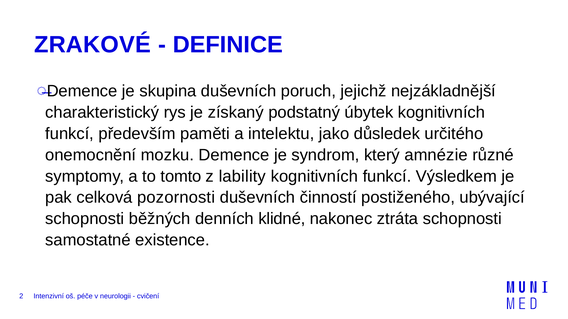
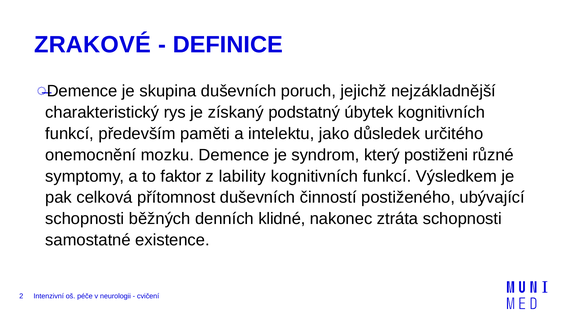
amnézie: amnézie -> postiženi (436, 155)
tomto: tomto -> faktor (181, 177)
pozornosti: pozornosti -> přítomnost (176, 198)
